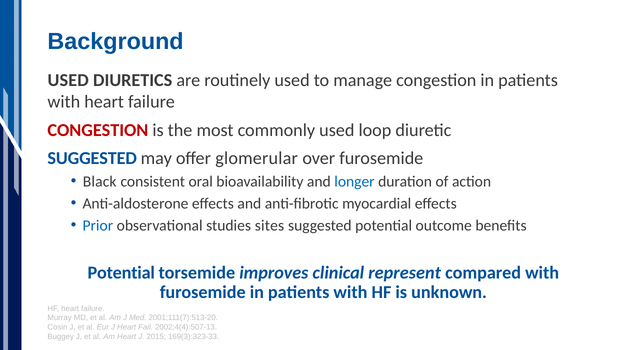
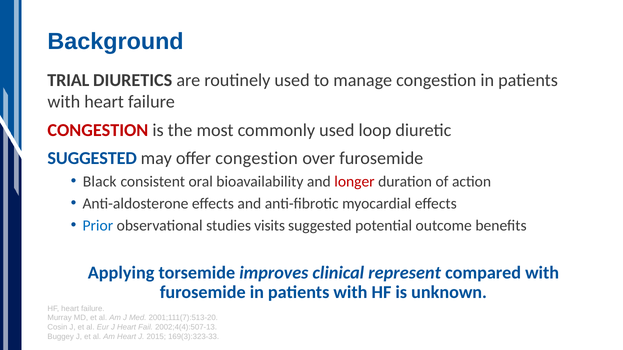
USED: USED -> TRIAL (68, 80)
offer glomerular: glomerular -> congestion (257, 159)
longer colour: blue -> red (354, 182)
sites: sites -> visits (270, 226)
Potential: Potential -> Applying (121, 273)
